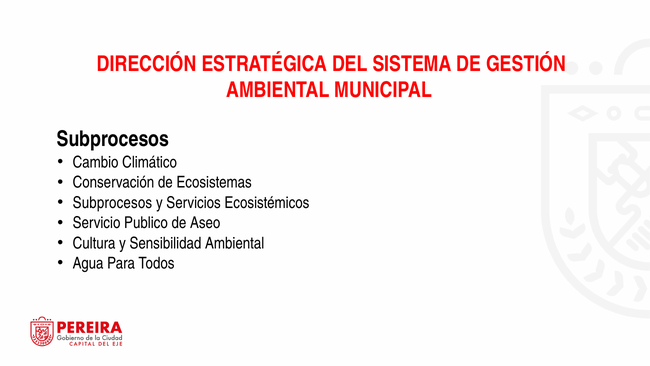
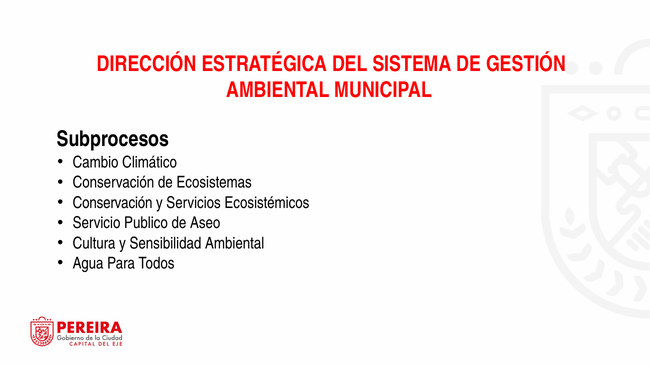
Subprocesos: Subprocesos -> Conservación (113, 203)
